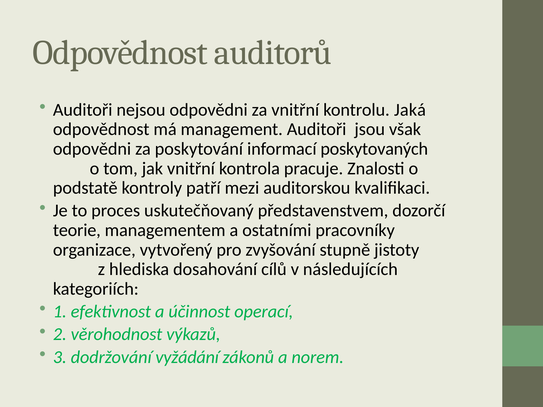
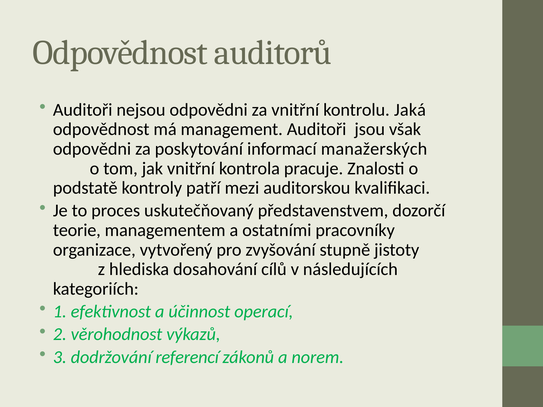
poskytovaných: poskytovaných -> manažerských (374, 149)
vyžádání: vyžádání -> referencí (187, 357)
